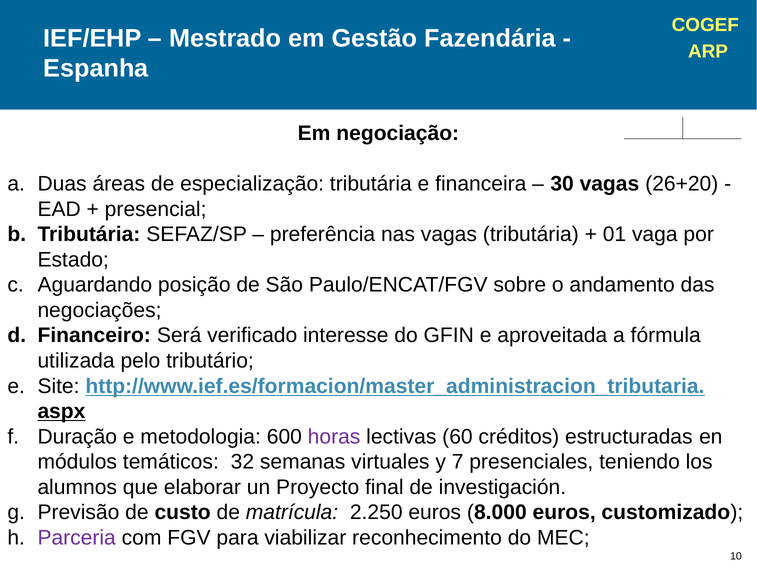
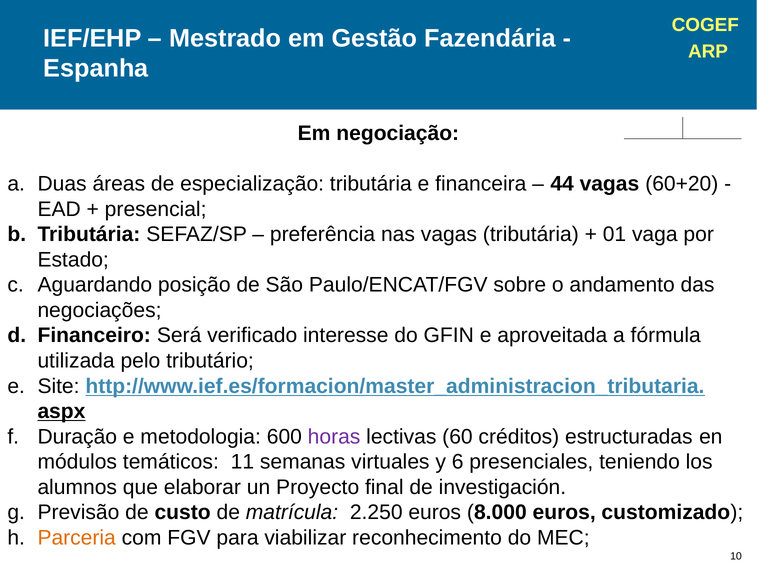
30: 30 -> 44 (562, 184)
26+20: 26+20 -> 60+20 (682, 184)
32: 32 -> 11 (242, 462)
7: 7 -> 6 (458, 462)
Parceria colour: purple -> orange (77, 537)
